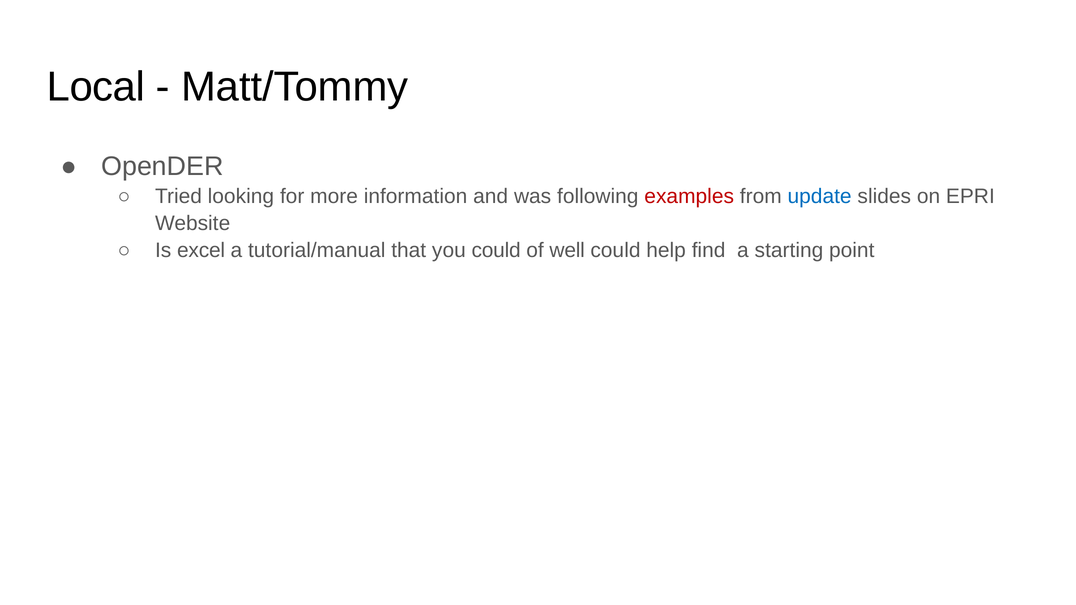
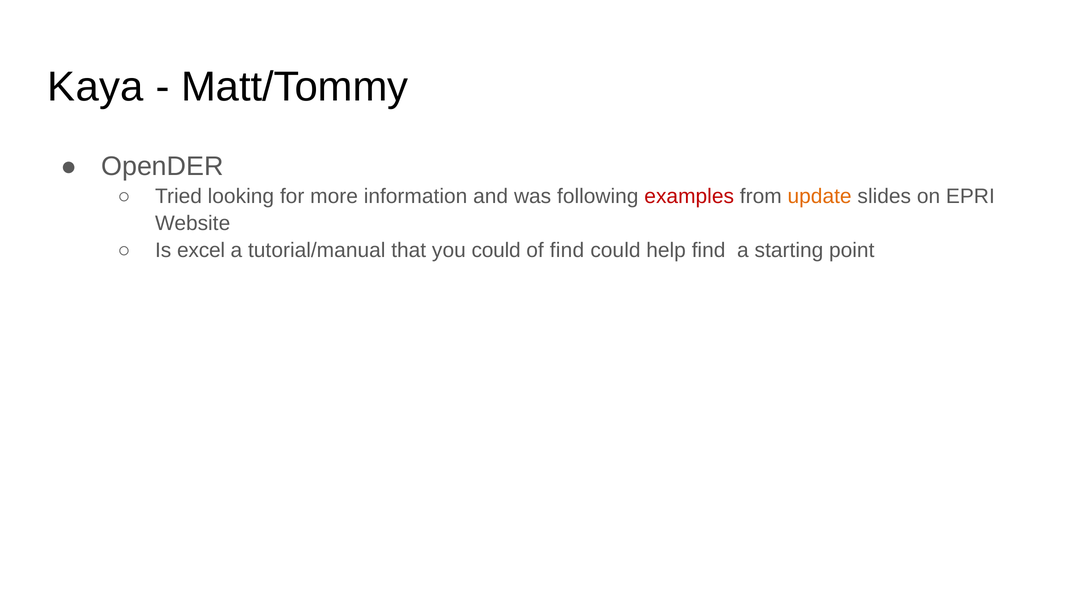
Local: Local -> Kaya (96, 87)
update colour: blue -> orange (820, 197)
of well: well -> find (567, 251)
